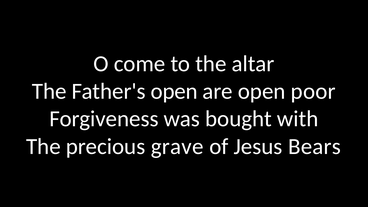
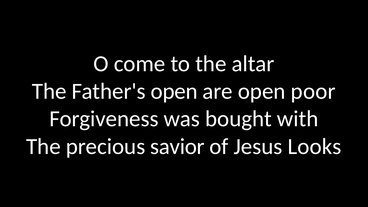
grave: grave -> savior (177, 147)
Bears: Bears -> Looks (315, 147)
